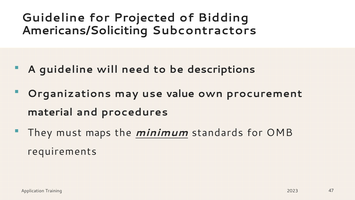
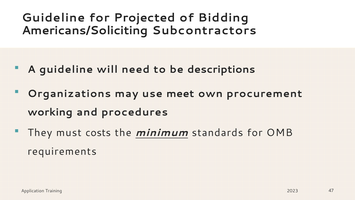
value: value -> meet (180, 94)
material: material -> working (50, 112)
maps: maps -> costs (98, 133)
